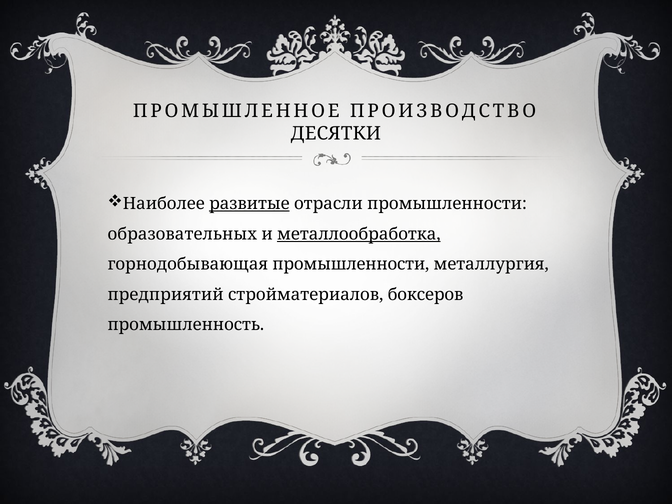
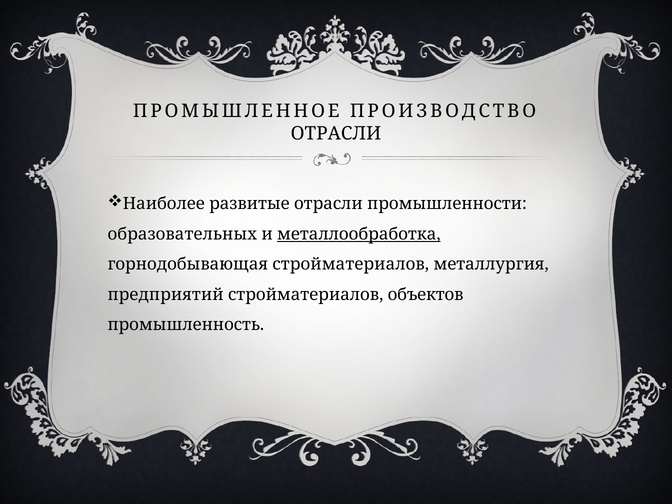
ДЕСЯТКИ: ДЕСЯТКИ -> ОТРАСЛИ (336, 133)
развитые underline: present -> none (249, 204)
горнодобывающая промышленности: промышленности -> стройматериалов (351, 264)
боксеров: боксеров -> объектов (426, 295)
